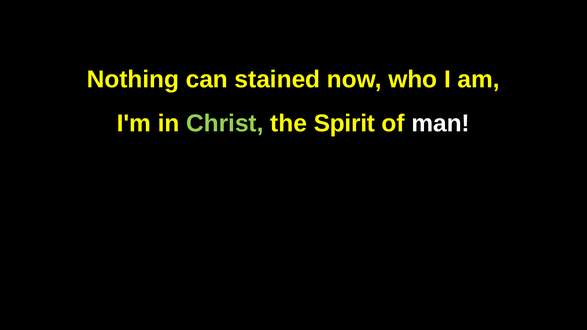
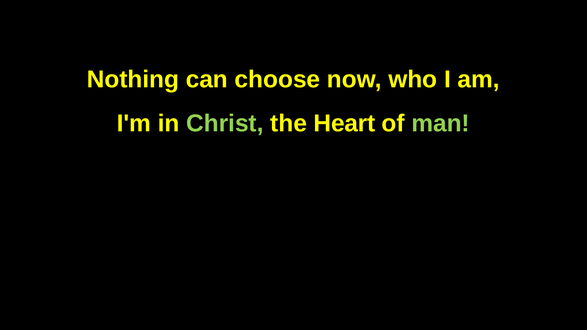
stained: stained -> choose (277, 79)
Spirit: Spirit -> Heart (344, 123)
man colour: white -> light green (441, 123)
